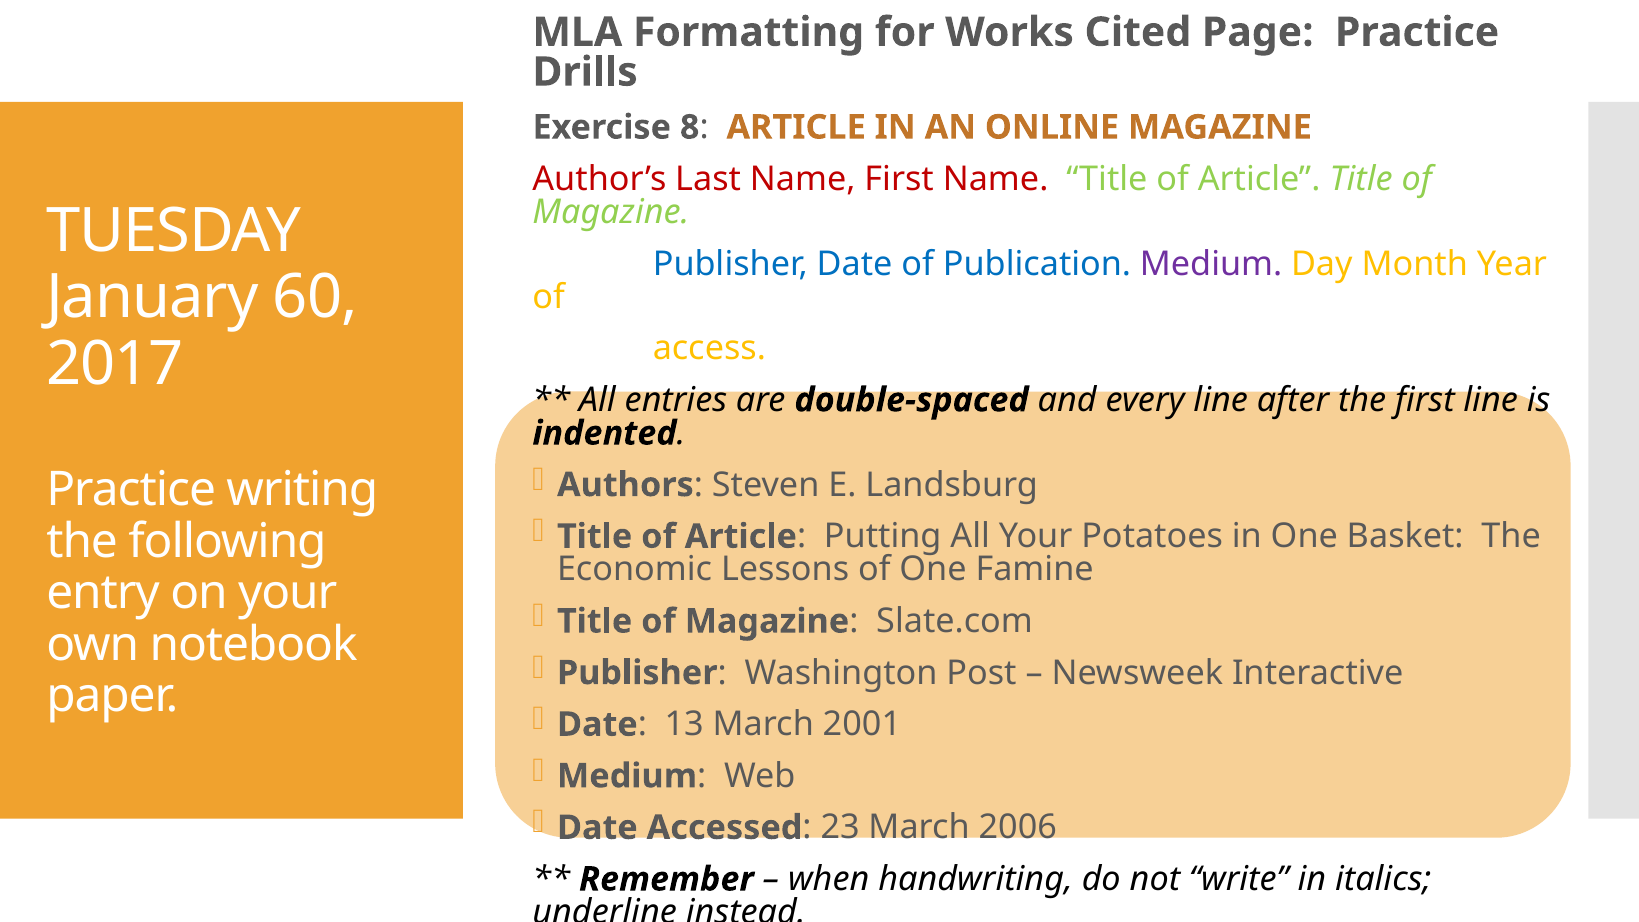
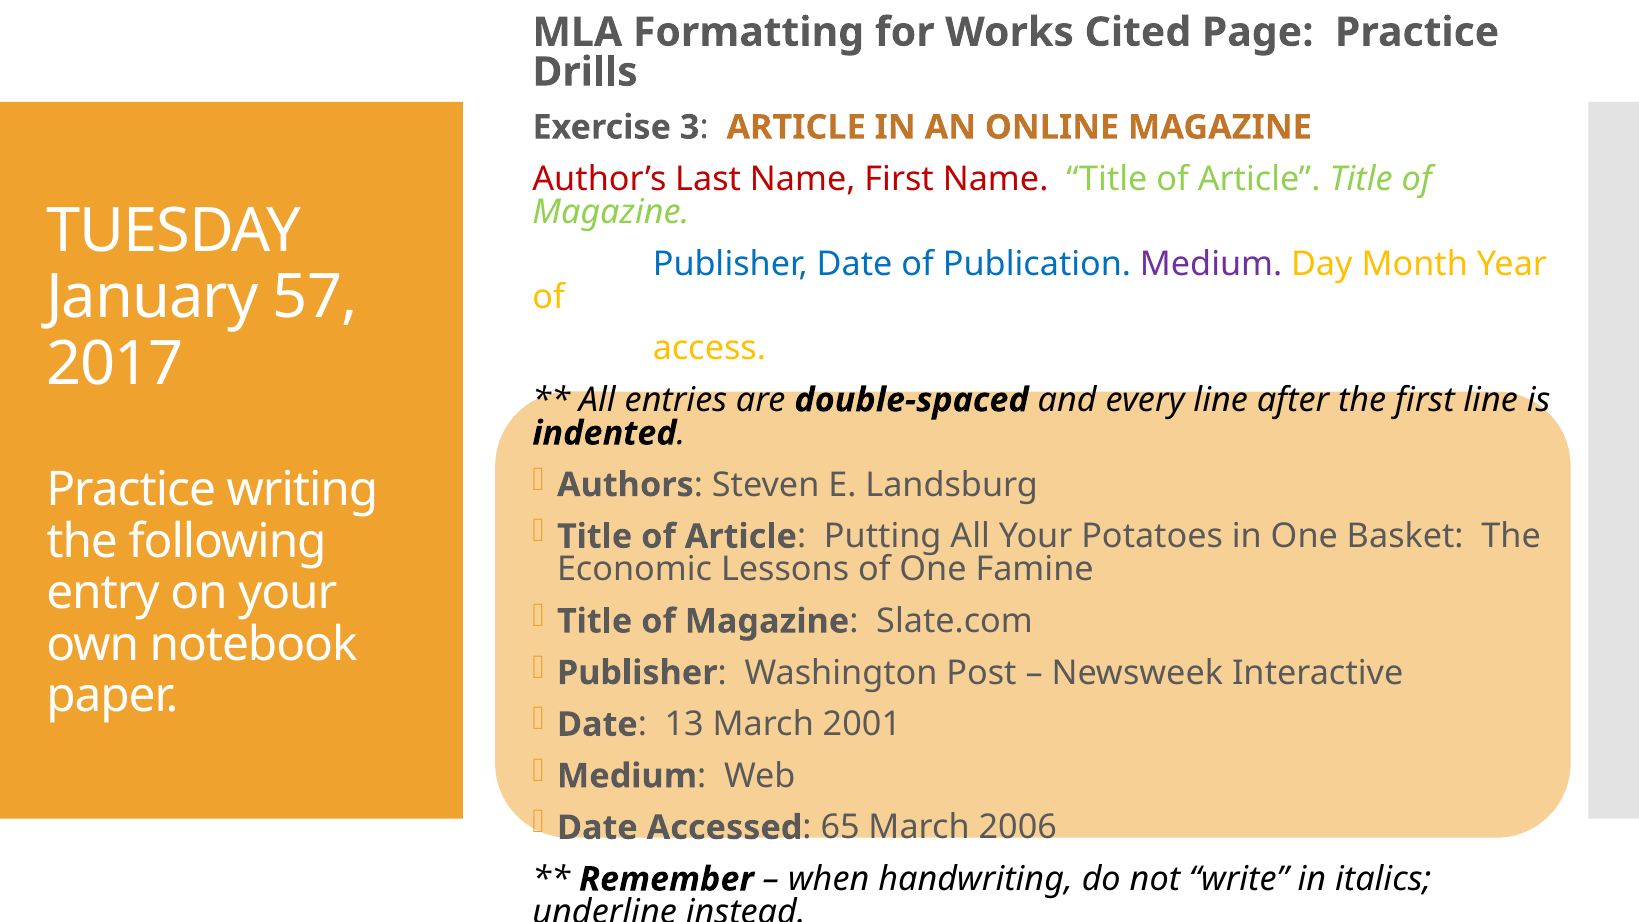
8: 8 -> 3 (690, 127)
60: 60 -> 57 (315, 298)
23: 23 -> 65 (840, 828)
